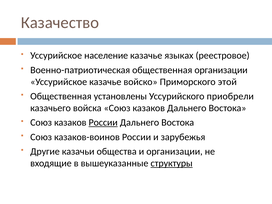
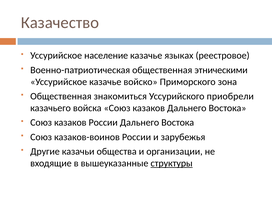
общественная организации: организации -> этническими (221, 70)
этой: этой -> зона (227, 82)
установлены: установлены -> знакомиться (120, 96)
России underline: present -> none (103, 123)
